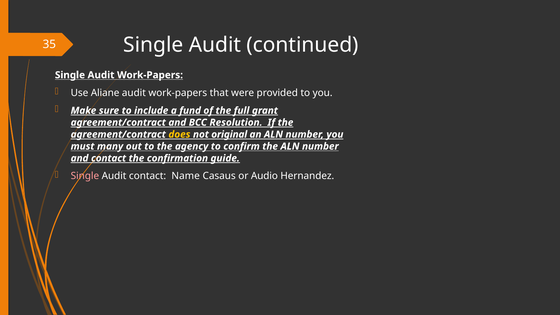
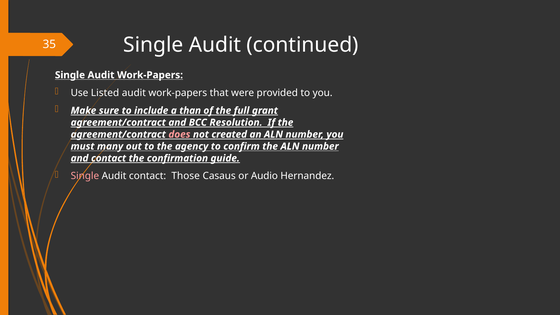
Aliane: Aliane -> Listed (105, 93)
fund: fund -> than (190, 111)
does colour: yellow -> pink (179, 134)
original: original -> created (229, 134)
Name: Name -> Those (186, 176)
